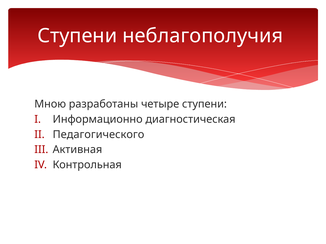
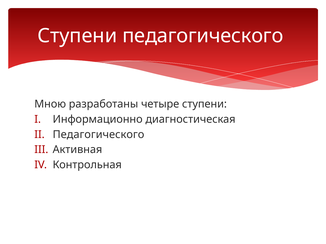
Ступени неблагополучия: неблагополучия -> педагогического (203, 36)
